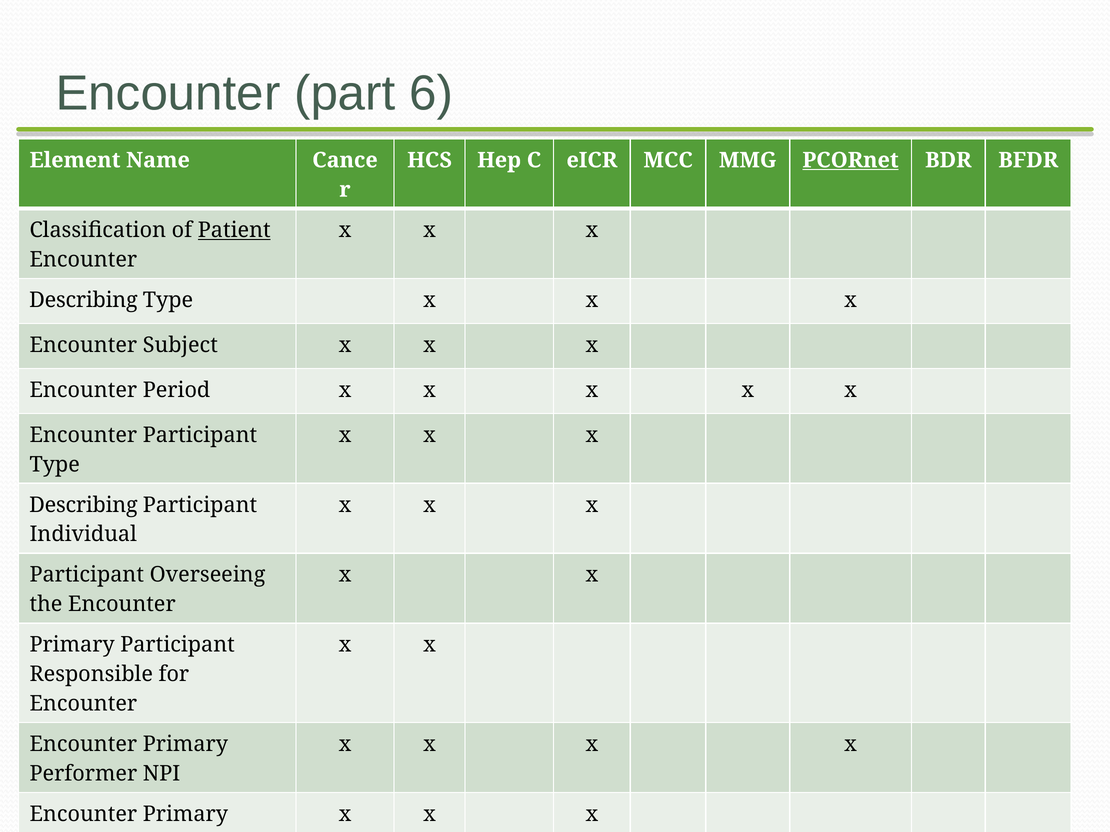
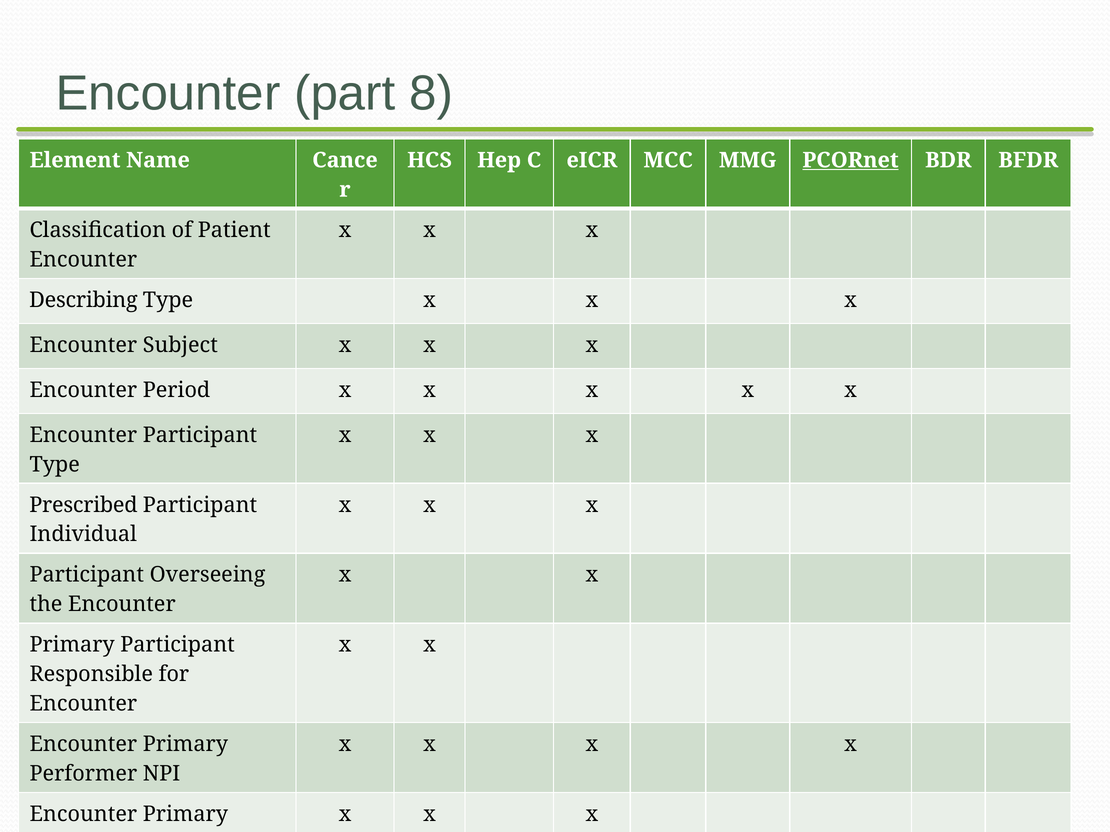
6: 6 -> 8 (431, 93)
Patient underline: present -> none (234, 230)
Describing: Describing -> Prescribed (83, 505)
